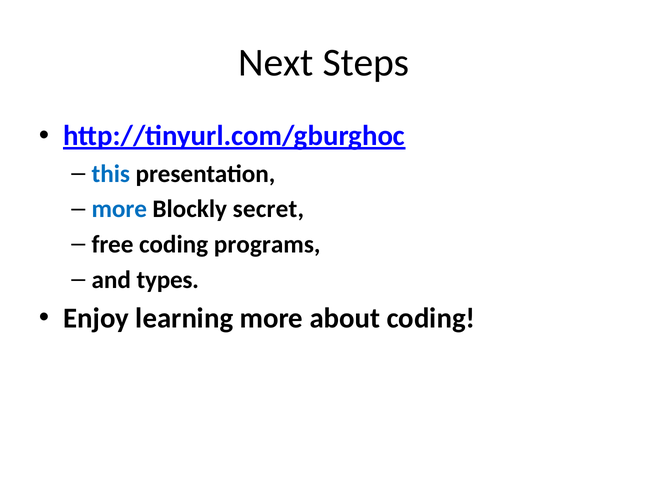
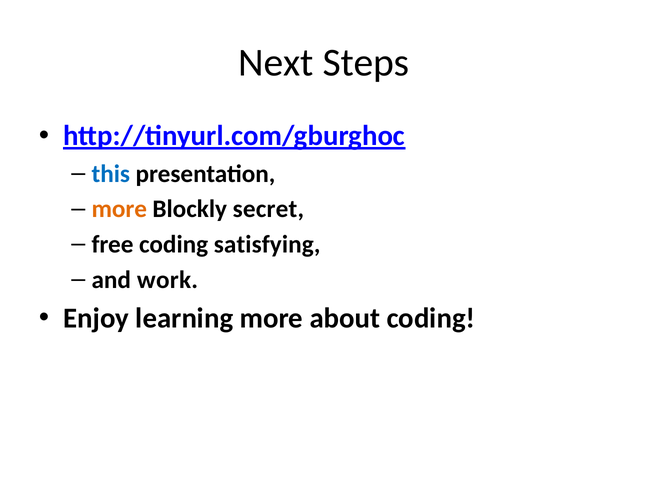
more colour: blue -> orange (119, 209)
programs: programs -> satisfying (267, 244)
types: types -> work (168, 280)
